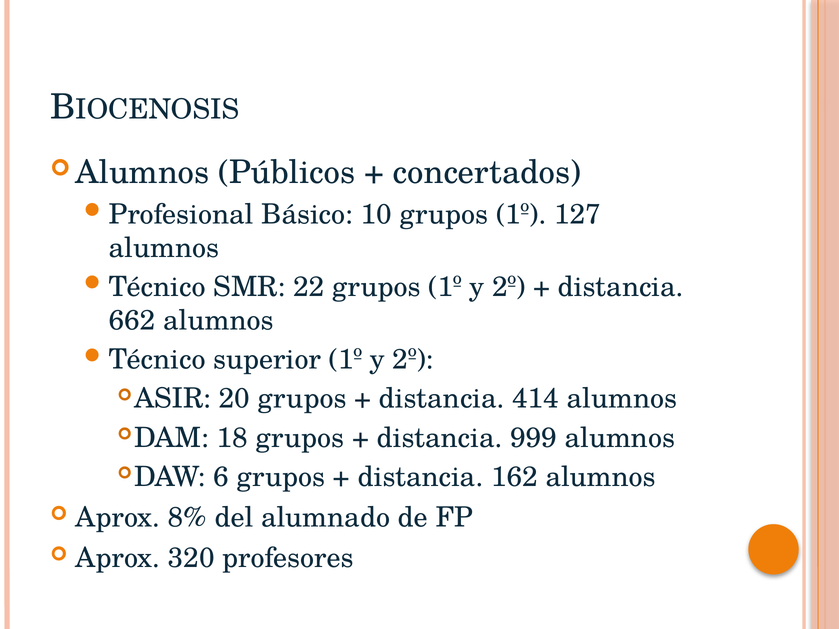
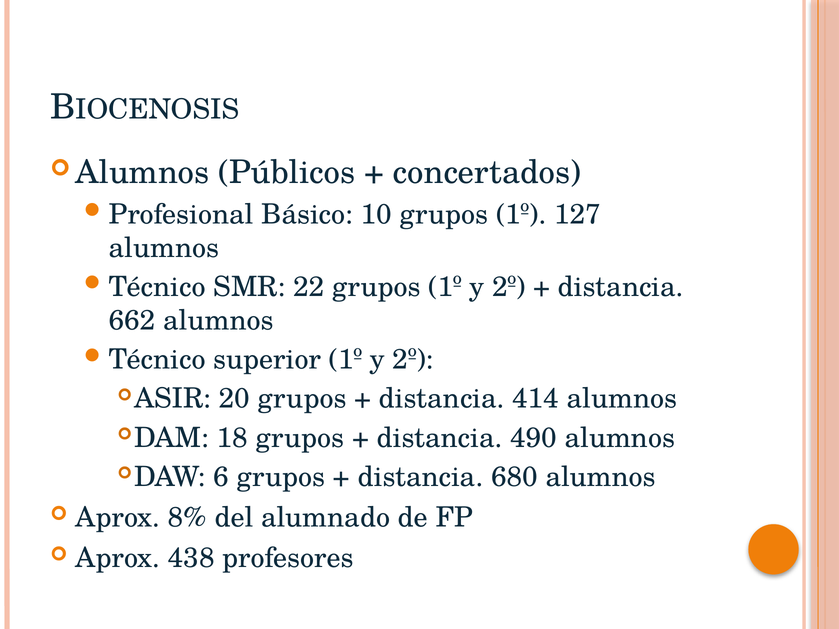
999: 999 -> 490 (534, 438)
162: 162 -> 680 (514, 477)
320: 320 -> 438 (191, 558)
